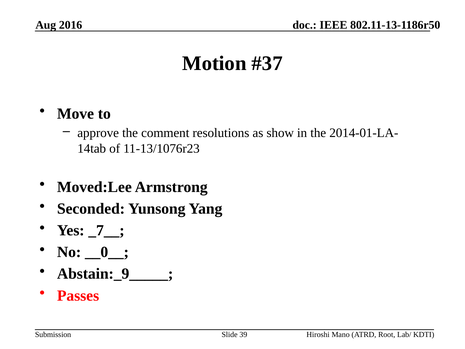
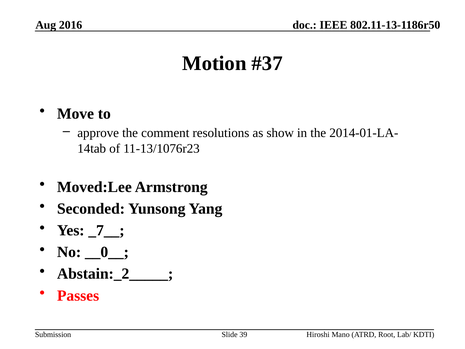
Abstain:_9_____: Abstain:_9_____ -> Abstain:_2_____ (115, 274)
